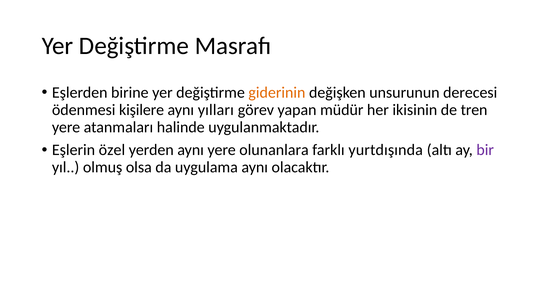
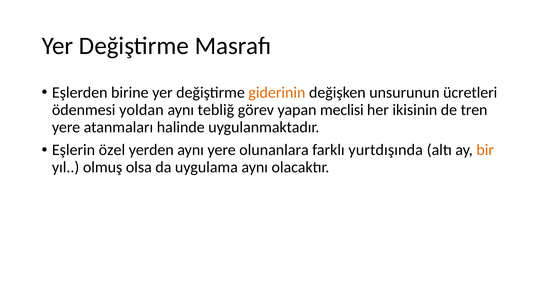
derecesi: derecesi -> ücretleri (470, 92)
kişilere: kişilere -> yoldan (141, 110)
yılları: yılları -> tebliğ (216, 110)
müdür: müdür -> meclisi (342, 110)
bir colour: purple -> orange (485, 150)
